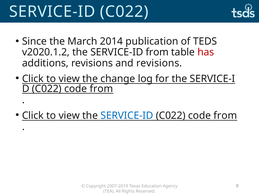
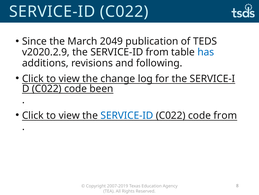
2014: 2014 -> 2049 (111, 41)
v2020.1.2: v2020.1.2 -> v2020.2.9 (46, 52)
has colour: red -> blue (206, 52)
and revisions: revisions -> following (159, 63)
from: from -> been (101, 88)
